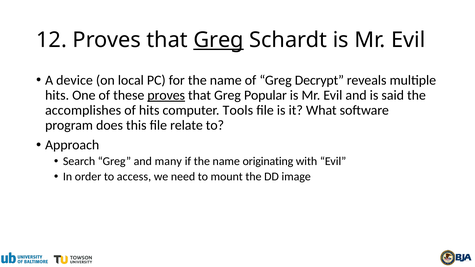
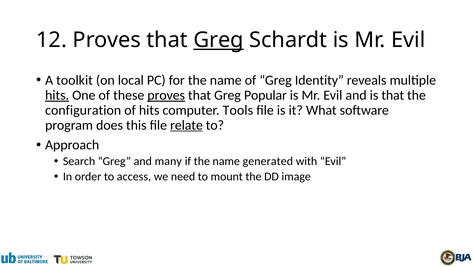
device: device -> toolkit (75, 80)
Decrypt: Decrypt -> Identity (319, 80)
hits underline: none -> present (57, 95)
is said: said -> that (393, 95)
accomplishes: accomplishes -> configuration (83, 110)
relate underline: none -> present (186, 125)
originating: originating -> generated (268, 161)
